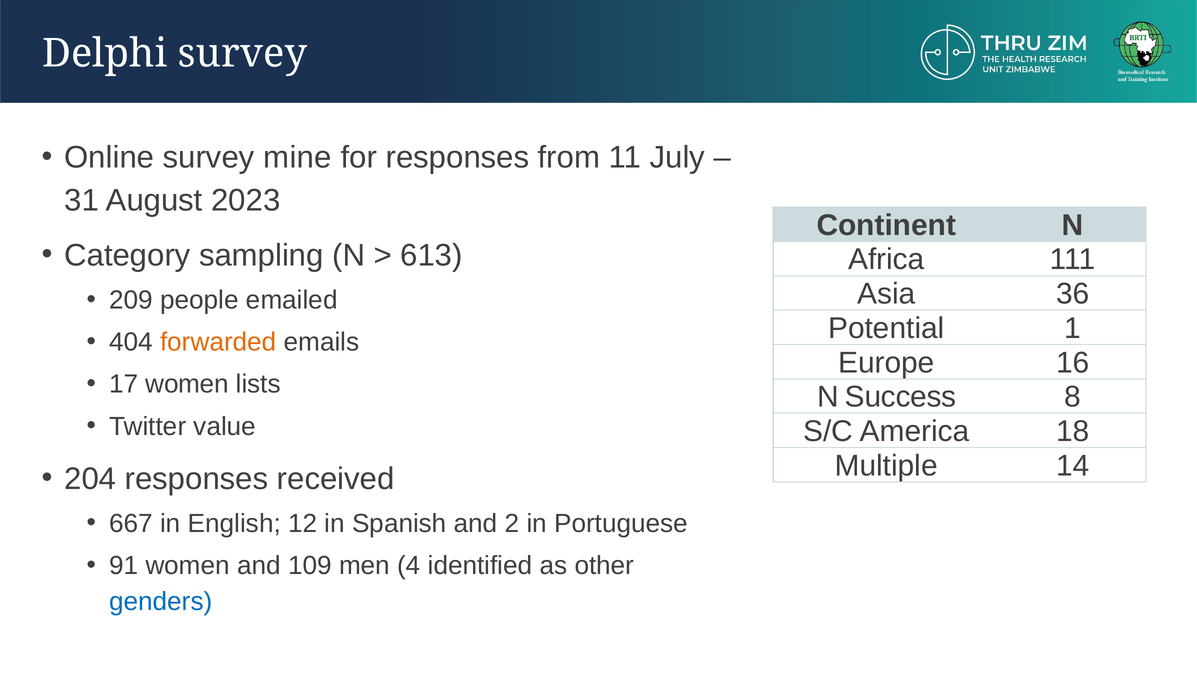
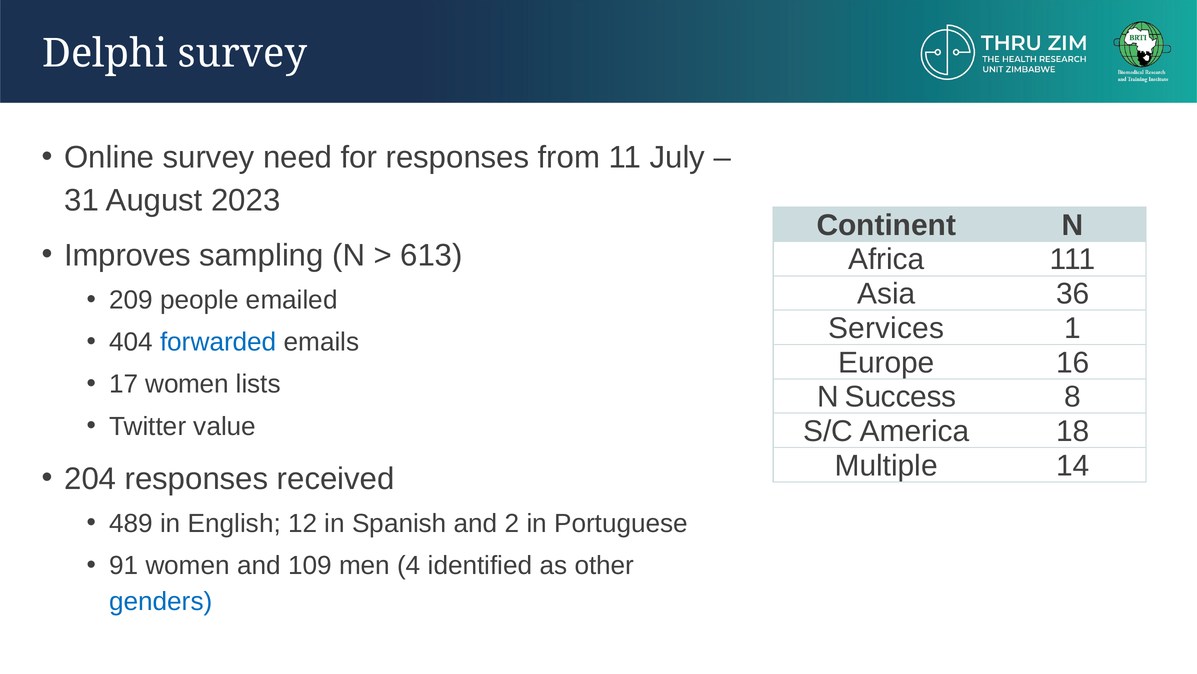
mine: mine -> need (298, 157)
Category: Category -> Improves (128, 255)
Potential: Potential -> Services (886, 328)
forwarded colour: orange -> blue (218, 342)
667: 667 -> 489 (131, 523)
